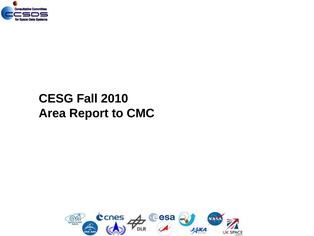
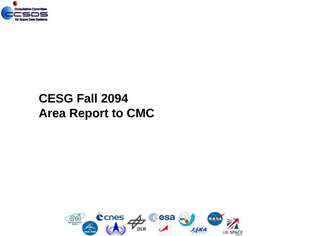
2010: 2010 -> 2094 (115, 98)
